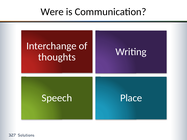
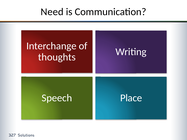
Were: Were -> Need (52, 12)
